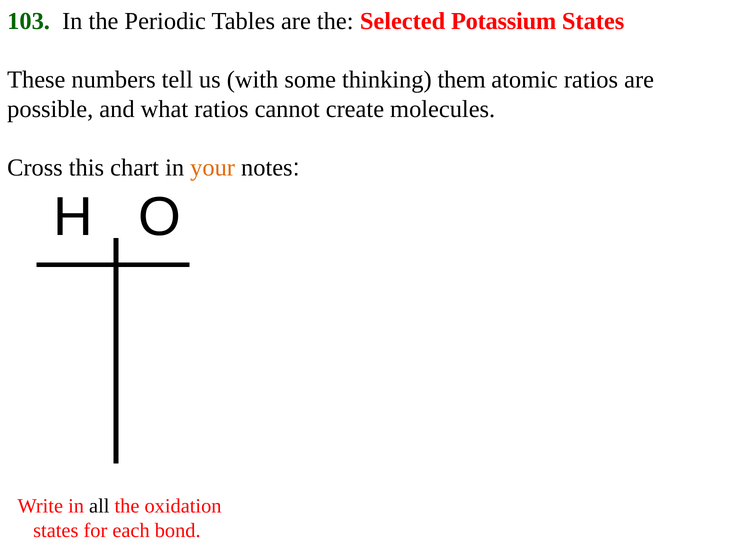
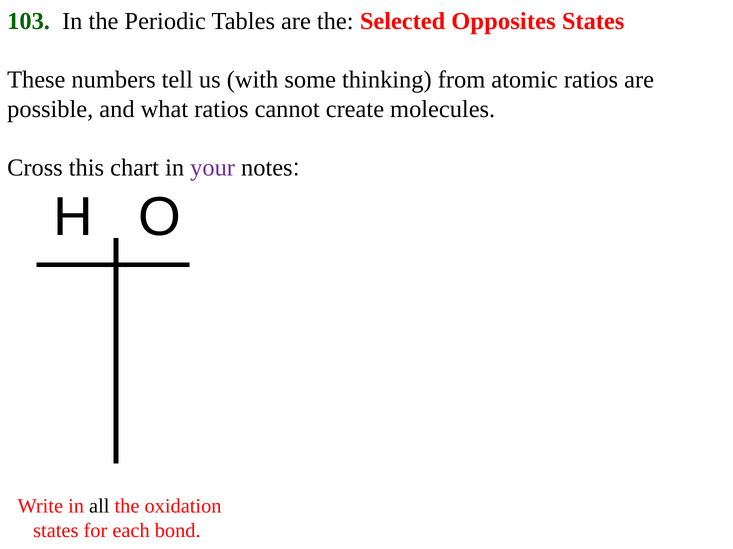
Potassium: Potassium -> Opposites (503, 21)
them: them -> from (462, 80)
your colour: orange -> purple (213, 168)
